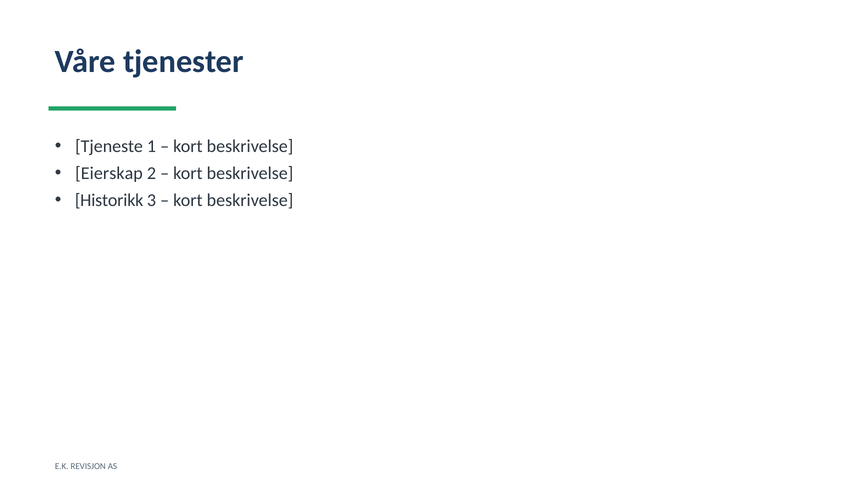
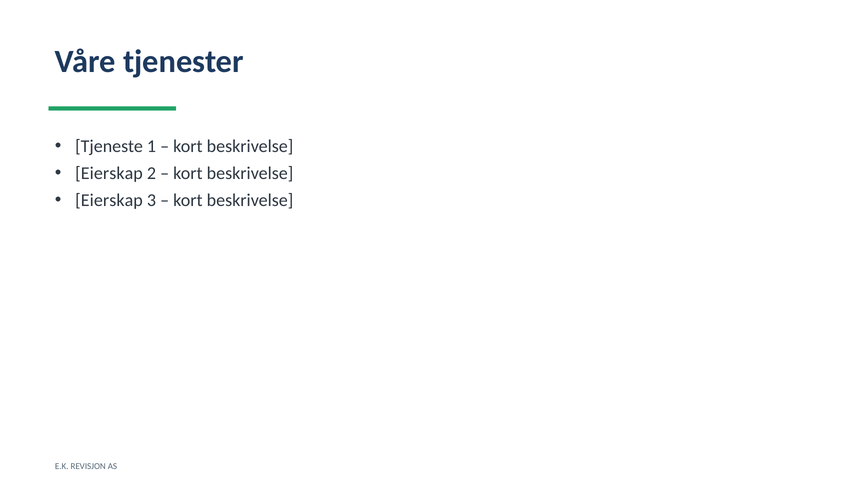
Historikk: Historikk -> Eierskap (109, 200)
